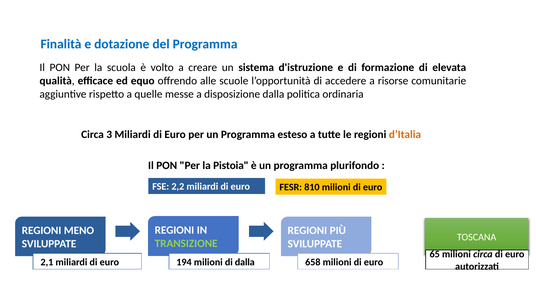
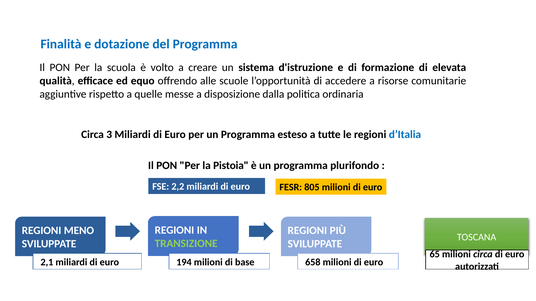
d’Italia colour: orange -> blue (405, 135)
810: 810 -> 805 (312, 188)
di dalla: dalla -> base (245, 262)
